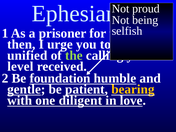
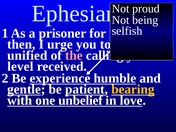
the colour: light green -> pink (74, 55)
foundation: foundation -> experience (60, 78)
diligent: diligent -> unbelief (81, 100)
